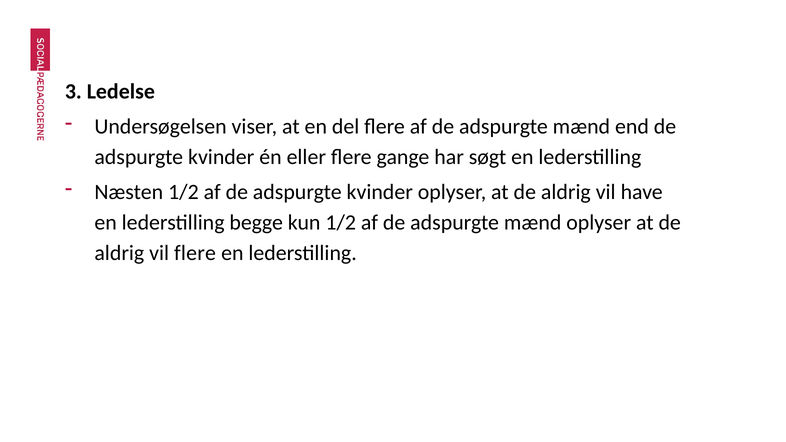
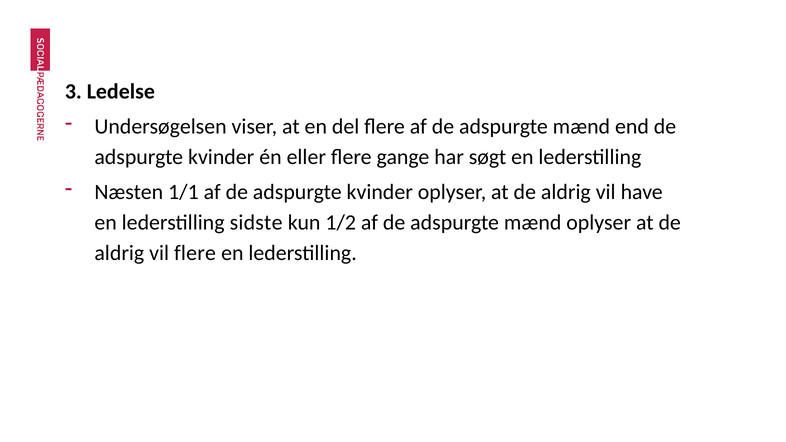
Næsten 1/2: 1/2 -> 1/1 (183, 192)
begge: begge -> sidste (256, 223)
